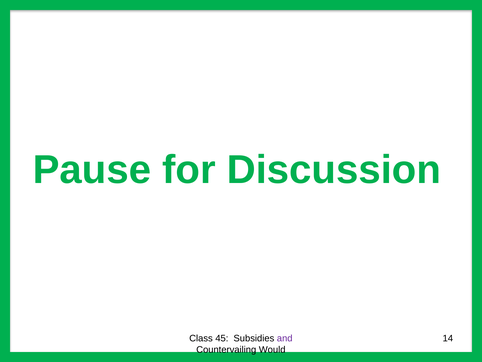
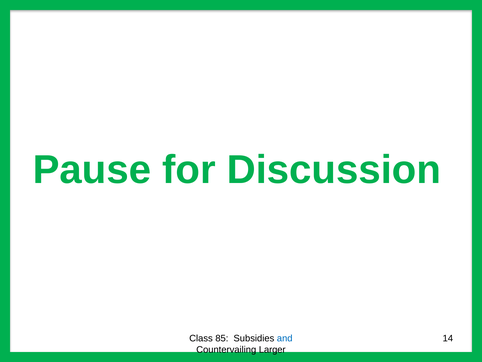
45: 45 -> 85 (222, 338)
and colour: purple -> blue (285, 338)
Would: Would -> Larger (272, 349)
